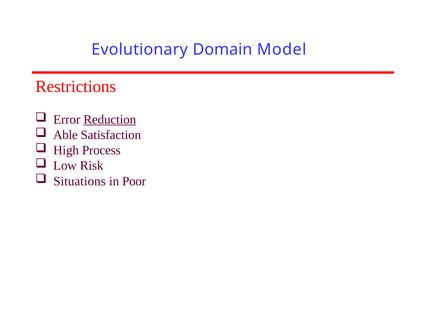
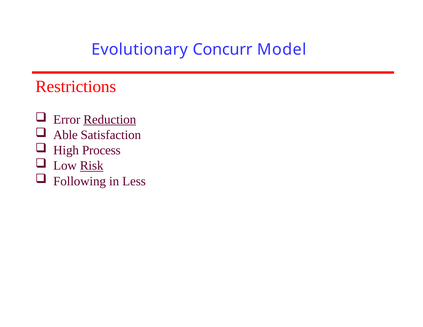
Domain: Domain -> Concurr (223, 50)
Risk underline: none -> present (92, 166)
Situations: Situations -> Following (80, 181)
Poor: Poor -> Less (134, 181)
